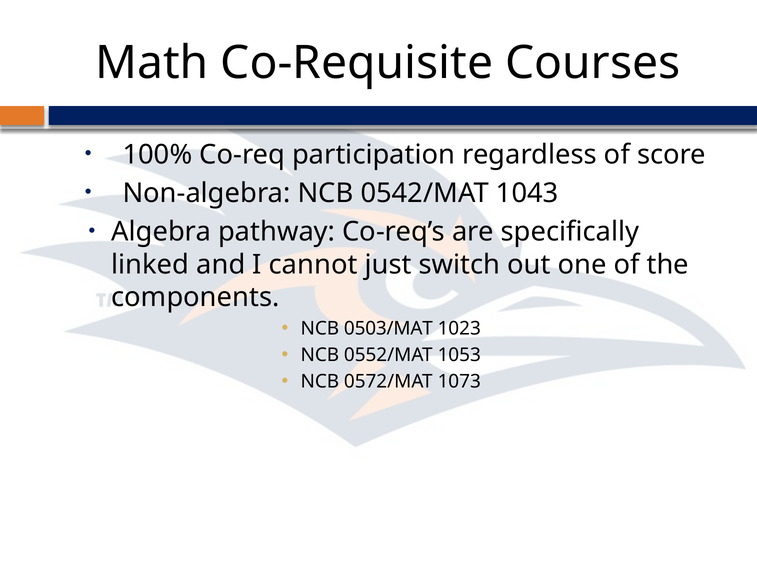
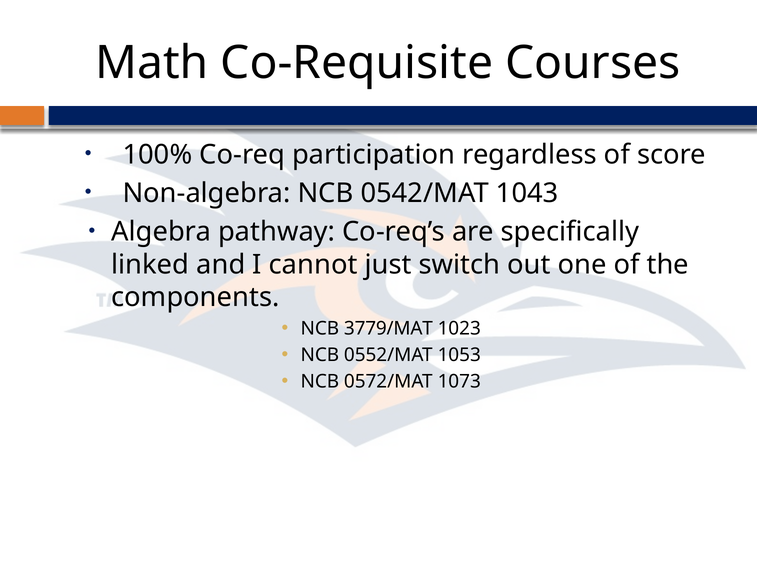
0503/MAT: 0503/MAT -> 3779/MAT (388, 328)
